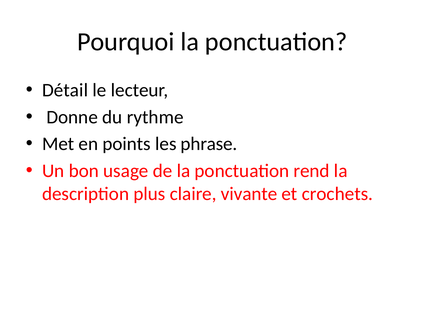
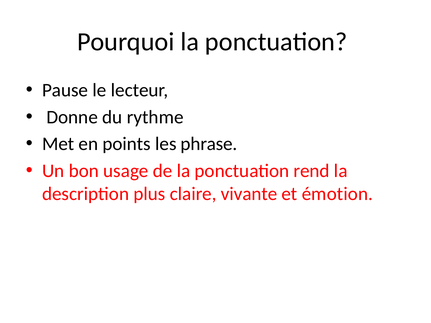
Détail: Détail -> Pause (65, 90)
crochets: crochets -> émotion (337, 194)
